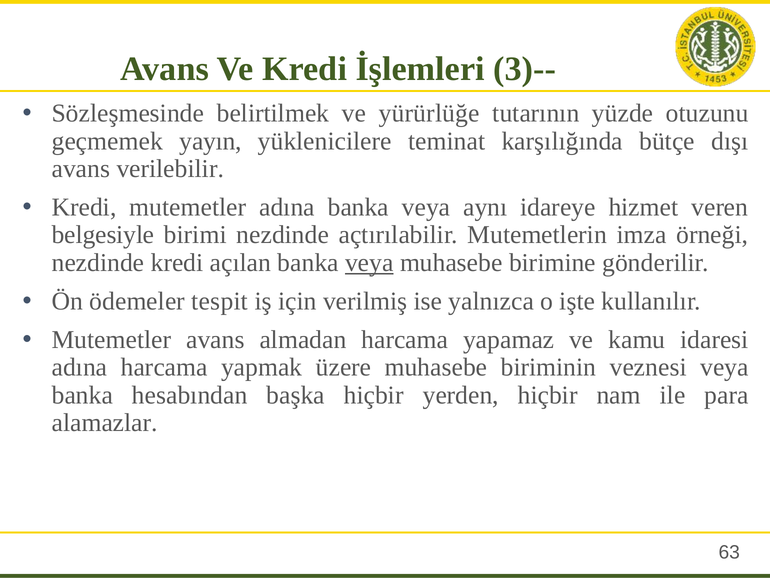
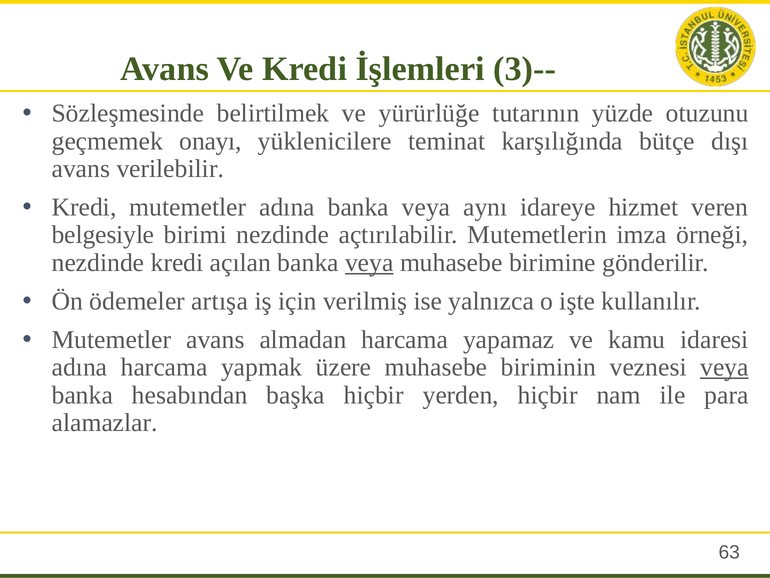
yayın: yayın -> onayı (211, 141)
tespit: tespit -> artışa (220, 301)
veya underline: none -> present (724, 367)
